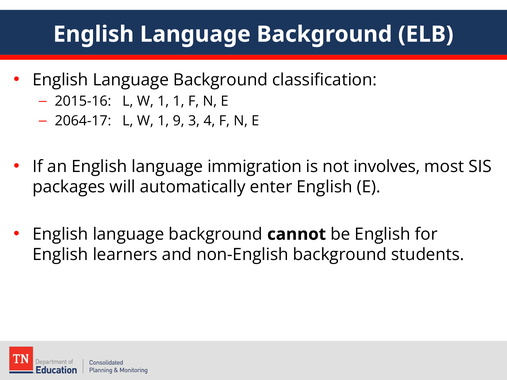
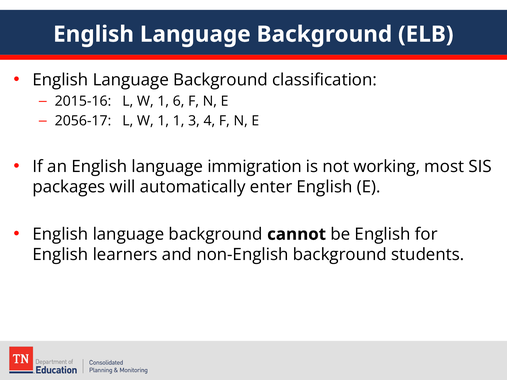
1 1: 1 -> 6 (179, 101)
2064-17: 2064-17 -> 2056-17 (83, 121)
1 9: 9 -> 1 (179, 121)
involves: involves -> working (387, 167)
